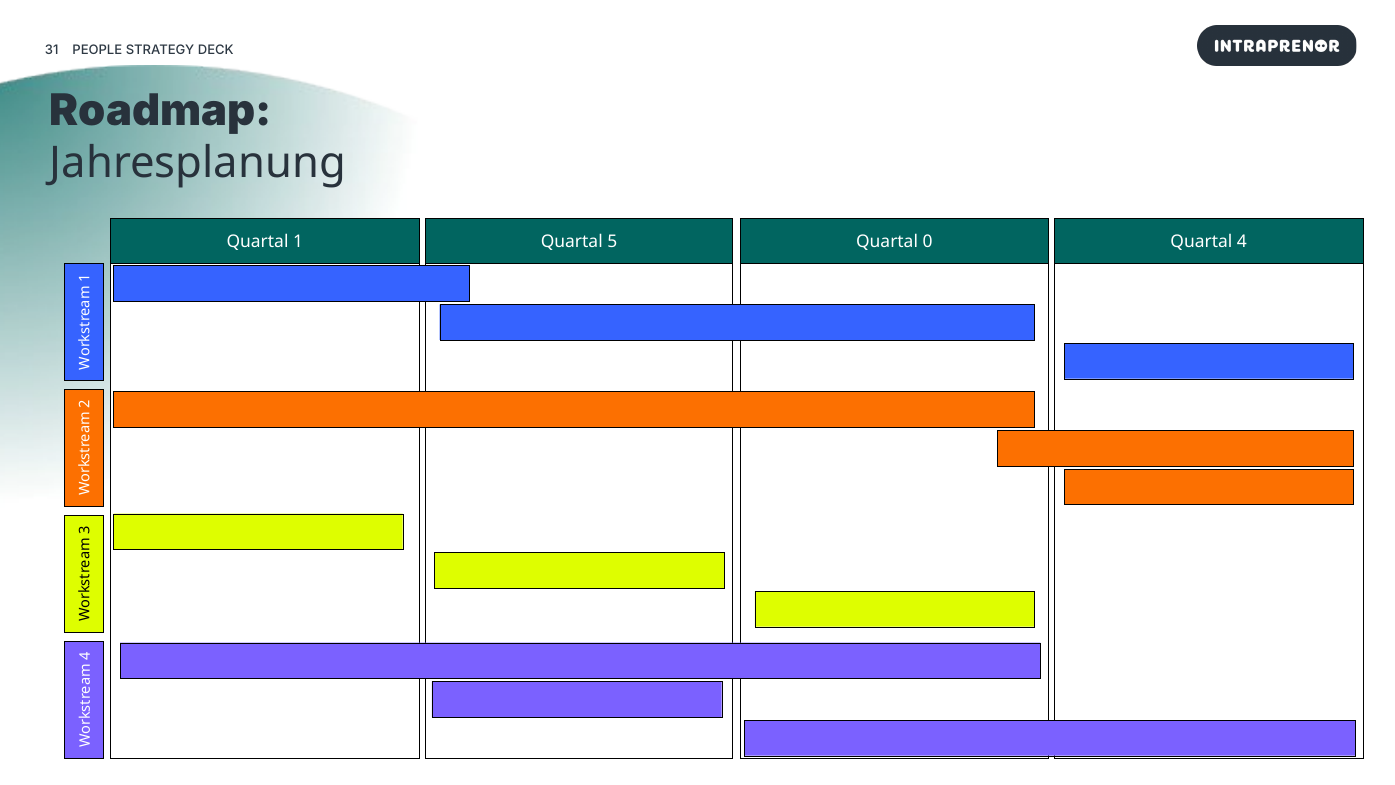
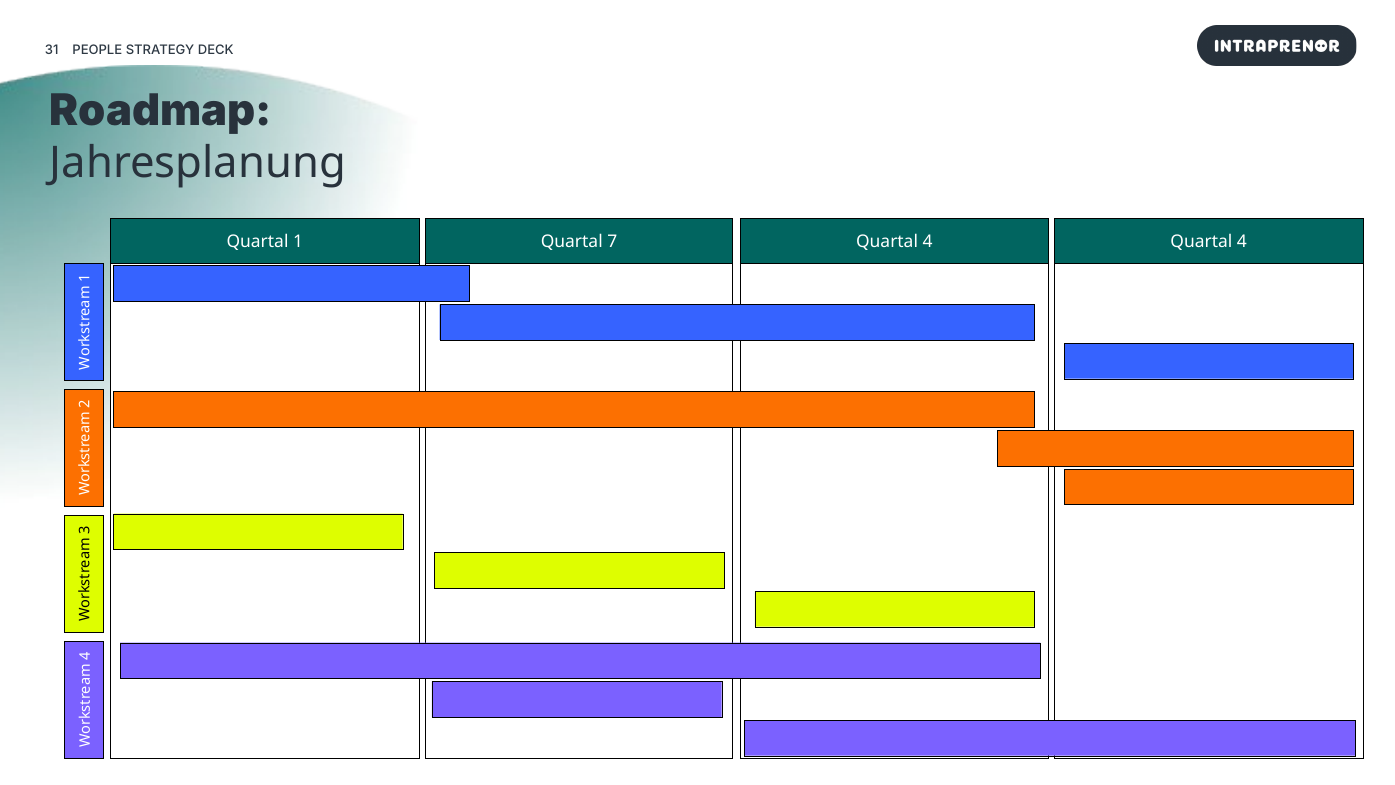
5: 5 -> 7 (612, 242)
0: 0 -> 4 (928, 242)
